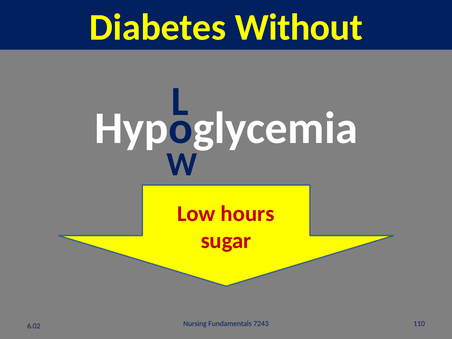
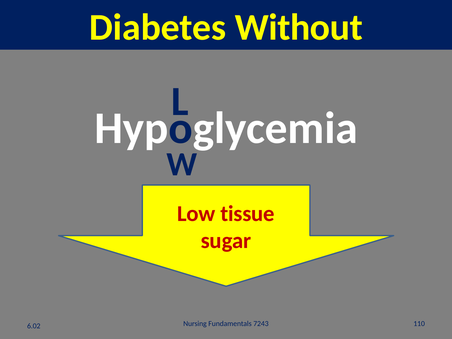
hours: hours -> tissue (248, 214)
